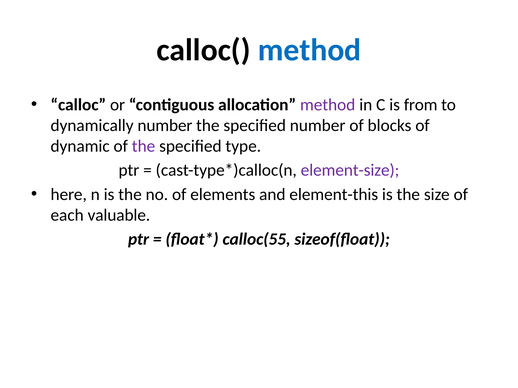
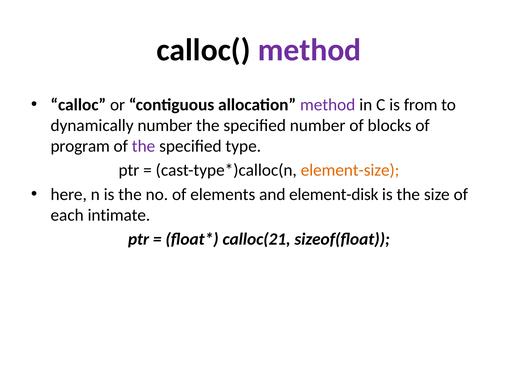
method colour: blue -> purple (310, 50)
dynamic: dynamic -> program (80, 146)
element-size colour: purple -> orange (350, 170)
element-this: element-this -> element-disk (334, 195)
valuable: valuable -> intimate (119, 215)
calloc(55: calloc(55 -> calloc(21 (257, 239)
